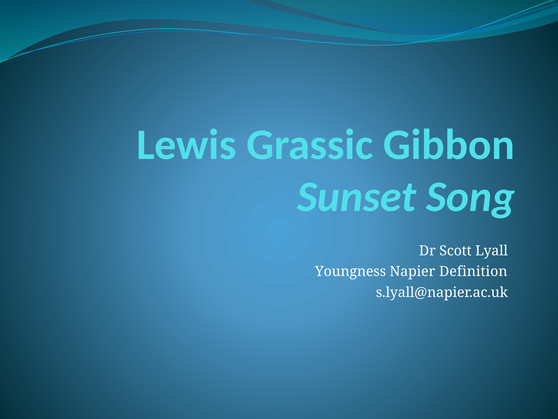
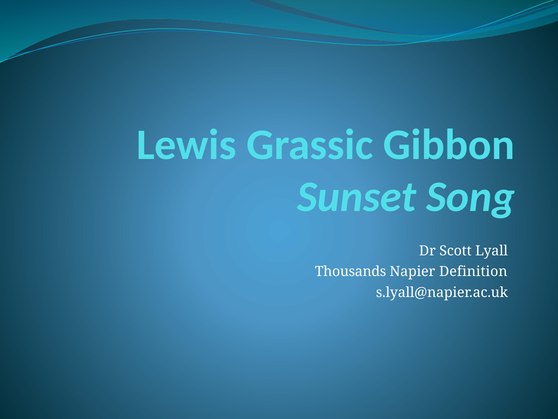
Youngness: Youngness -> Thousands (351, 271)
